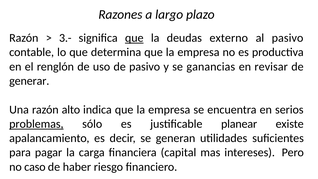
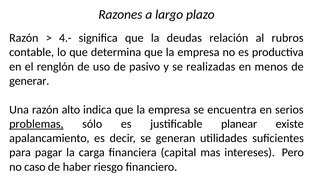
3.-: 3.- -> 4.- (65, 38)
que underline: present -> none (134, 38)
externo: externo -> relación (229, 38)
al pasivo: pasivo -> rubros (288, 38)
ganancias: ganancias -> realizadas (211, 67)
revisar: revisar -> menos (271, 67)
